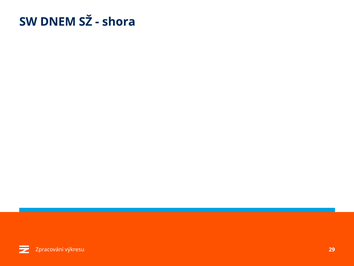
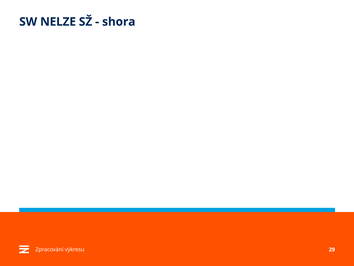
DNEM: DNEM -> NELZE (58, 22)
